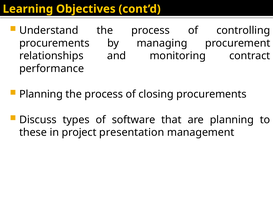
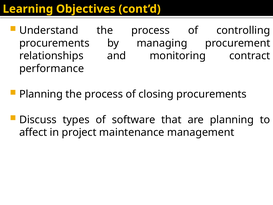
these: these -> affect (33, 132)
presentation: presentation -> maintenance (132, 132)
